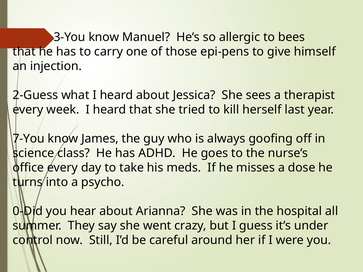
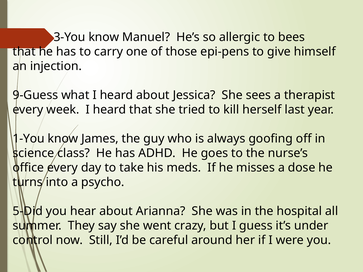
2-Guess: 2-Guess -> 9-Guess (35, 95)
7-You: 7-You -> 1-You (29, 139)
0-Did: 0-Did -> 5-Did (28, 211)
